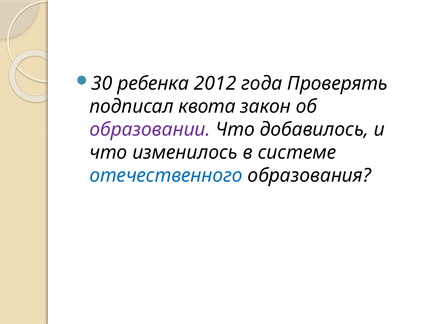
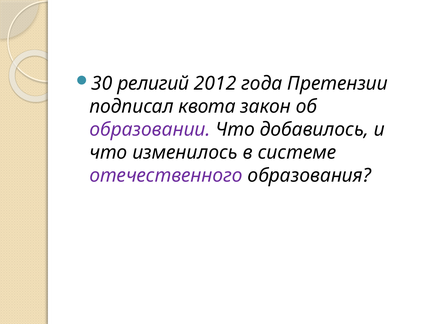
ребенка: ребенка -> религий (153, 83)
Проверять: Проверять -> Претензии (338, 83)
отечественного colour: blue -> purple (166, 176)
